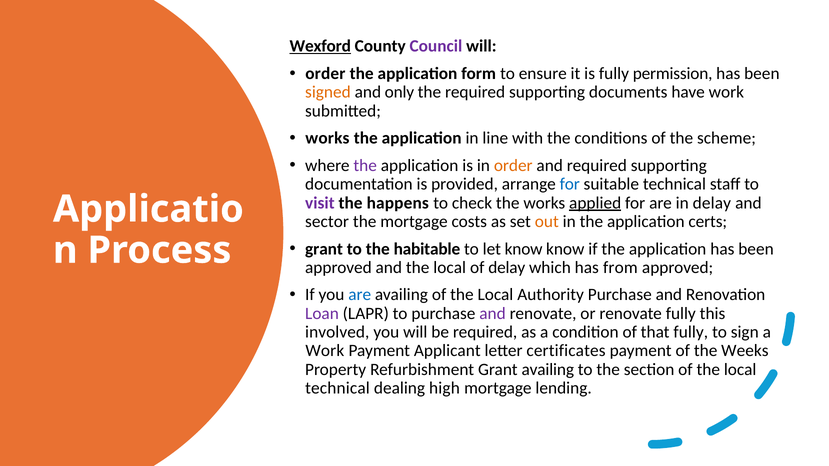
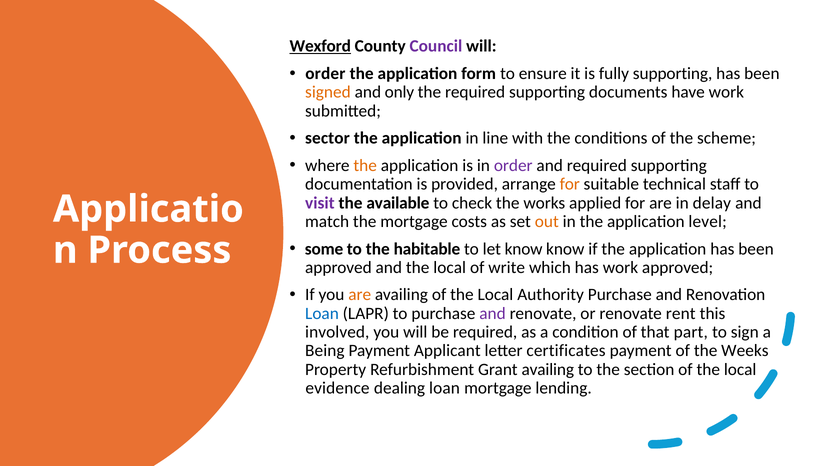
fully permission: permission -> supporting (673, 74)
works: works -> sector (327, 138)
the colour: purple -> orange (365, 166)
order colour: orange -> purple (513, 166)
for colour: blue -> orange (570, 184)
happens: happens -> available (398, 203)
applied underline: present -> none (595, 203)
sector: sector -> match (327, 222)
certs: certs -> level (708, 222)
grant: grant -> some (324, 249)
of delay: delay -> write (507, 268)
has from: from -> work (620, 268)
are colour: blue -> orange (360, 295)
Loan colour: purple -> blue (322, 314)
renovate fully: fully -> rent (681, 314)
that fully: fully -> part (691, 332)
Work: Work -> Being (325, 351)
technical: technical -> evidence (337, 388)
dealing high: high -> loan (444, 388)
